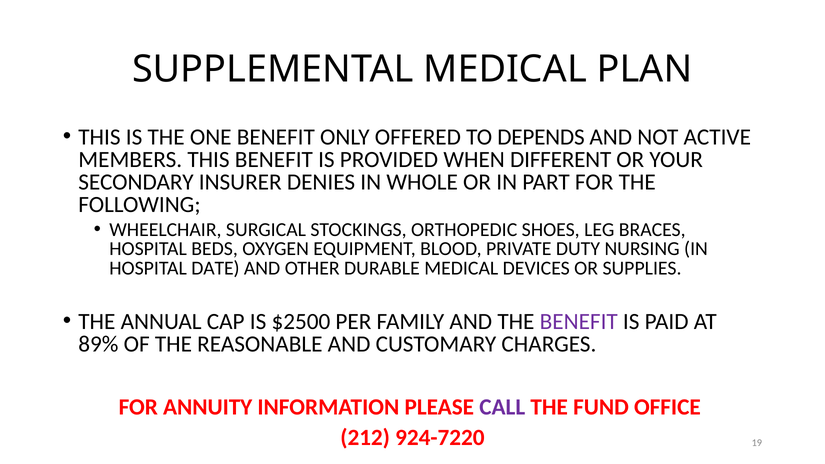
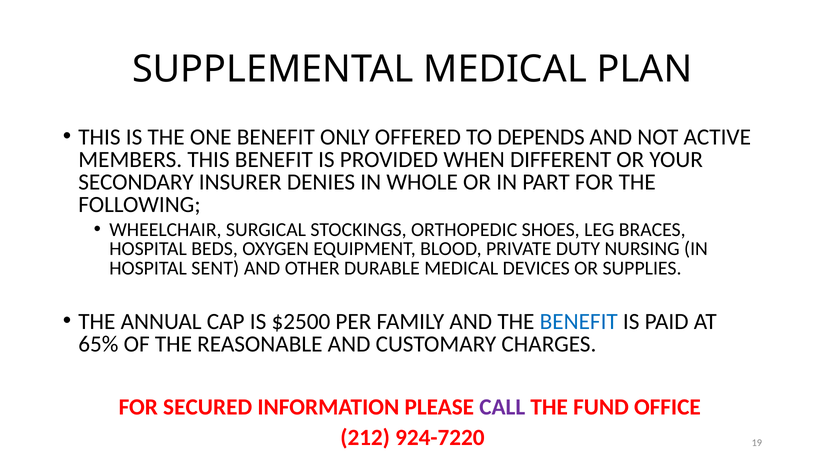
DATE: DATE -> SENT (215, 268)
BENEFIT colour: purple -> blue (579, 322)
89%: 89% -> 65% (98, 344)
ANNUITY: ANNUITY -> SECURED (208, 407)
